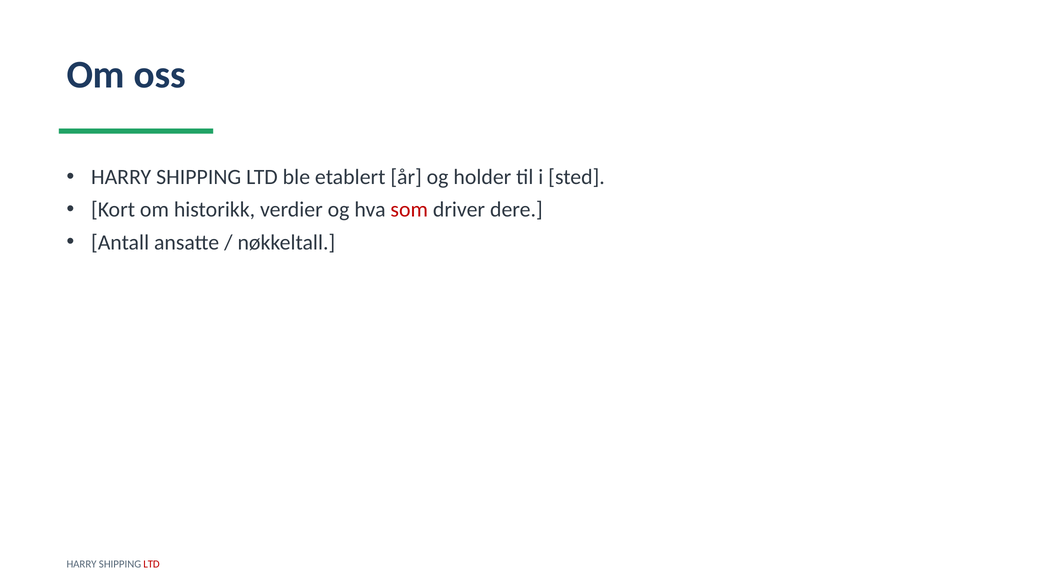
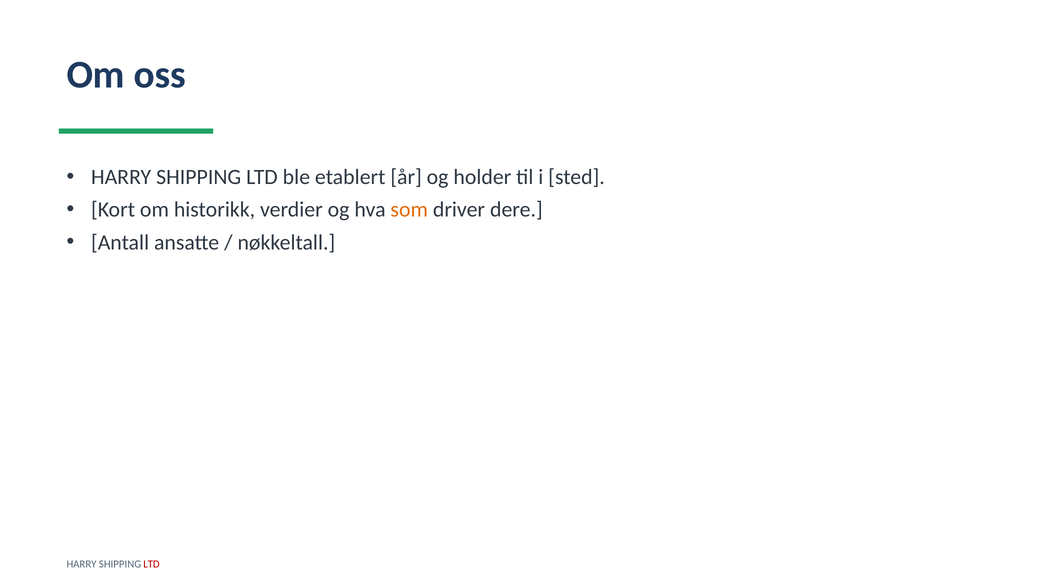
som colour: red -> orange (409, 210)
